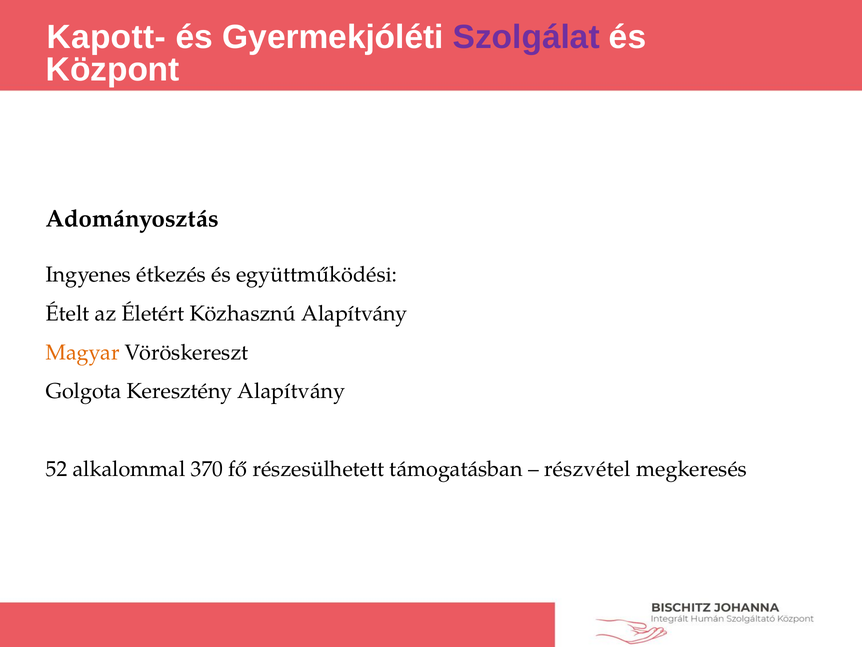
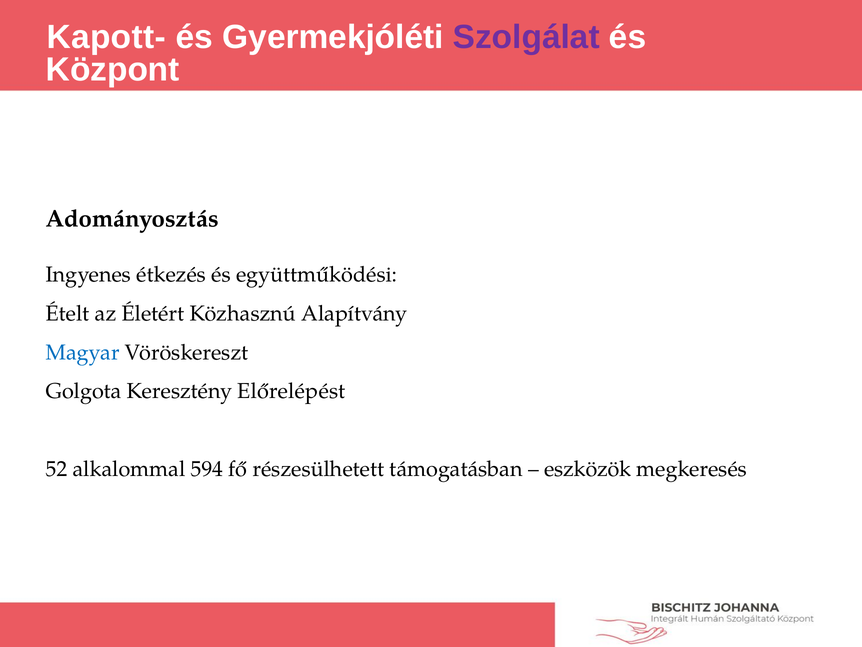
Magyar colour: orange -> blue (83, 352)
Keresztény Alapítvány: Alapítvány -> Előrelépést (291, 391)
370: 370 -> 594 (207, 469)
részvétel: részvétel -> eszközök (588, 469)
